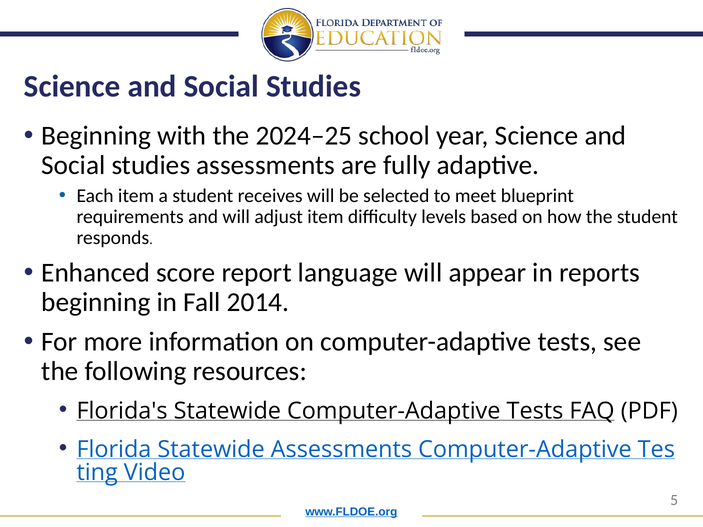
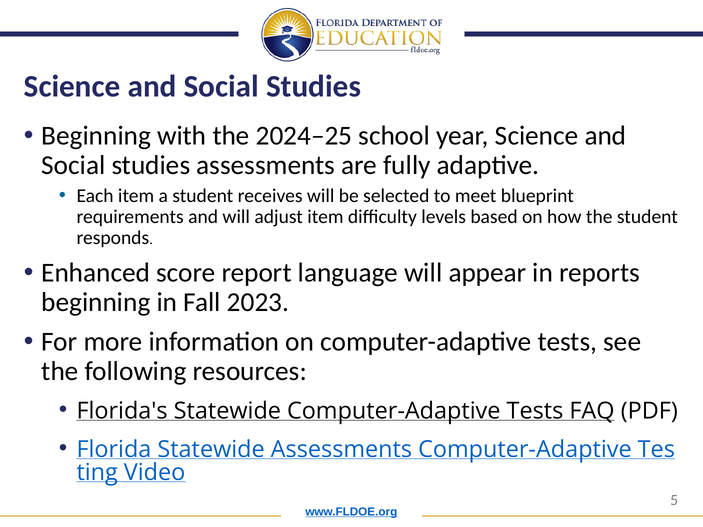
2014: 2014 -> 2023 (258, 303)
